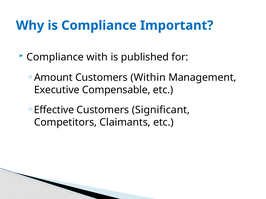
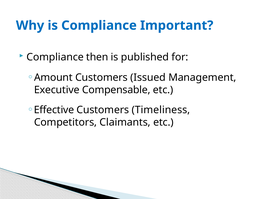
with: with -> then (97, 57)
Within: Within -> Issued (148, 78)
Significant: Significant -> Timeliness (161, 110)
